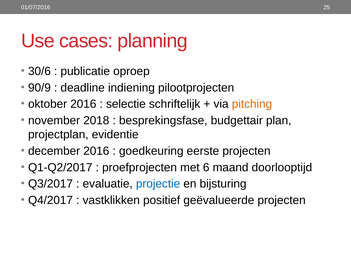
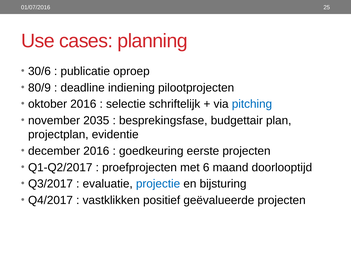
90/9: 90/9 -> 80/9 (39, 87)
pitching colour: orange -> blue (252, 104)
2018: 2018 -> 2035 (96, 120)
